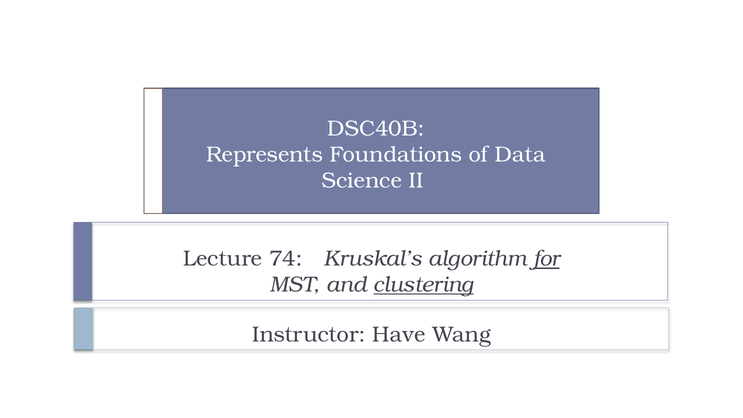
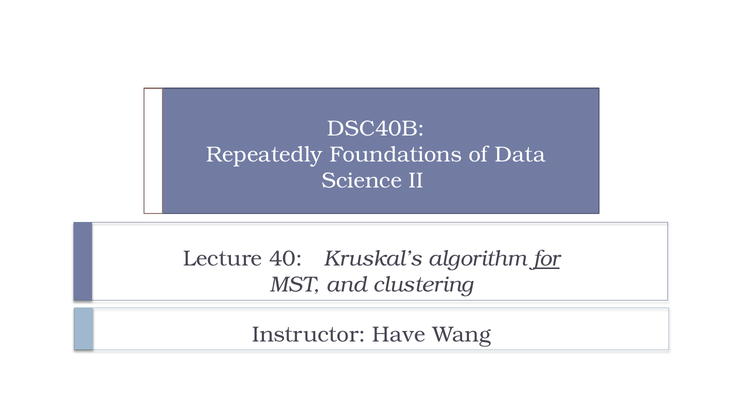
Represents: Represents -> Repeatedly (264, 154)
74: 74 -> 40 (286, 259)
clustering underline: present -> none (423, 285)
